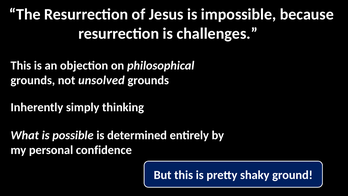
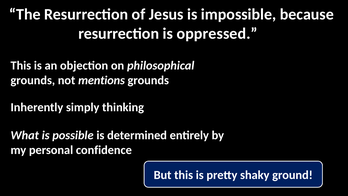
challenges: challenges -> oppressed (217, 34)
unsolved: unsolved -> mentions (102, 80)
